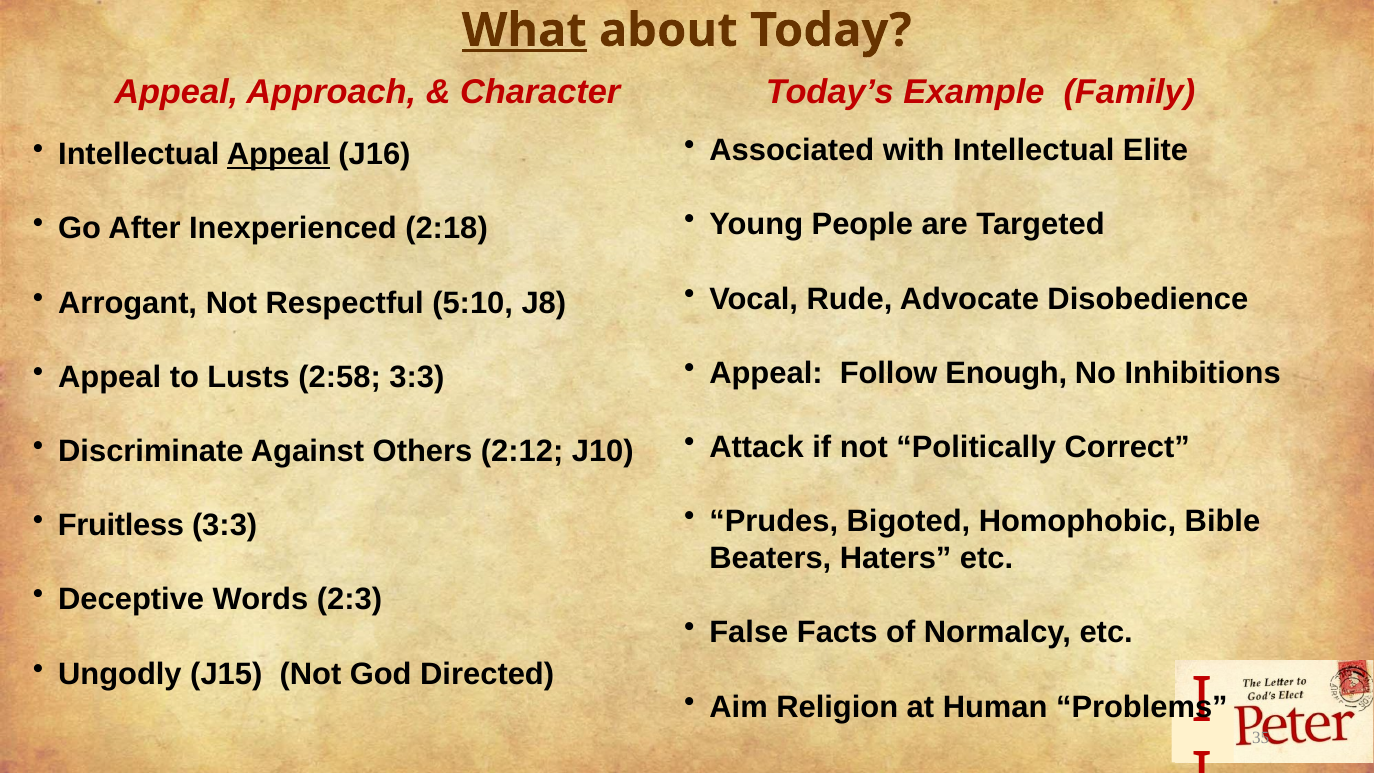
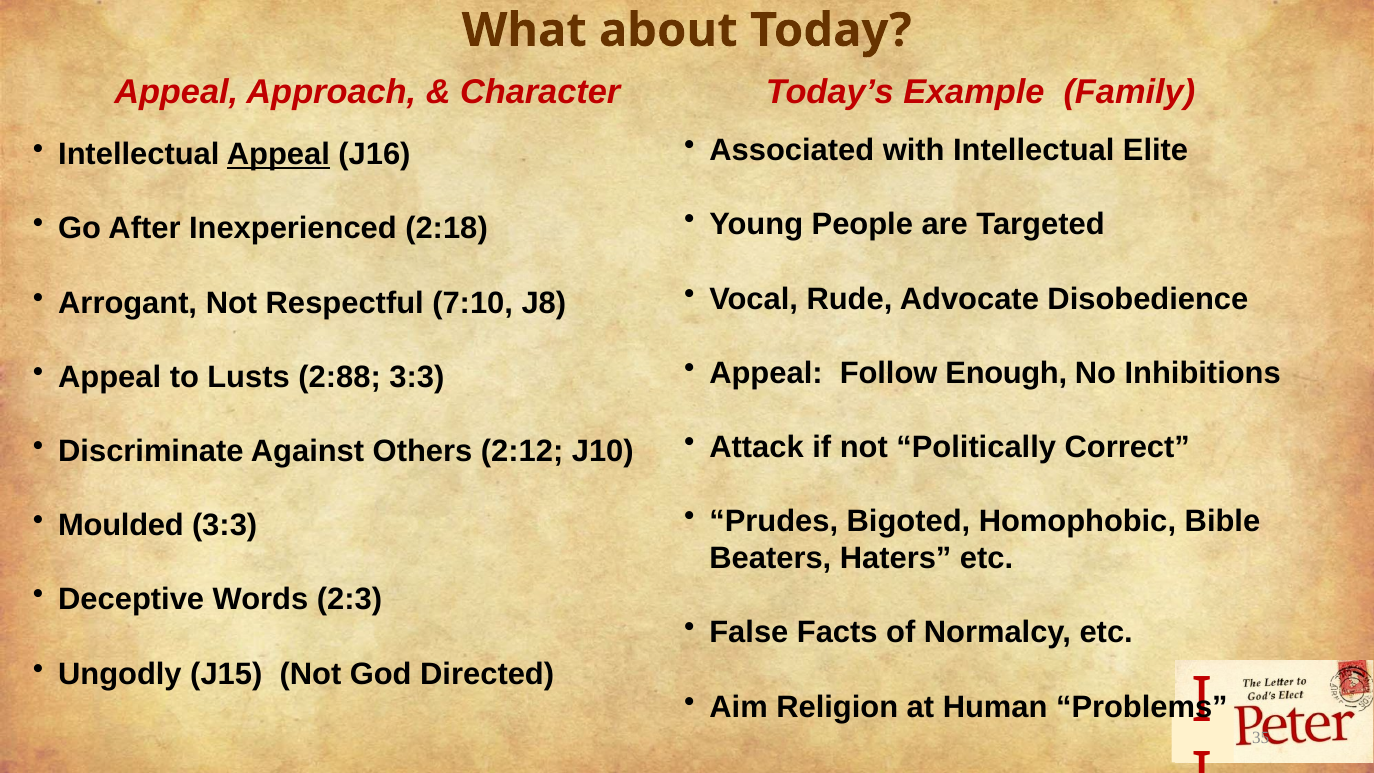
What underline: present -> none (524, 30)
5:10: 5:10 -> 7:10 (473, 303)
2:58: 2:58 -> 2:88 (340, 377)
Fruitless: Fruitless -> Moulded (121, 525)
